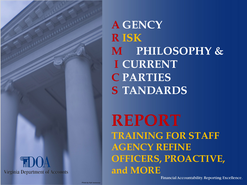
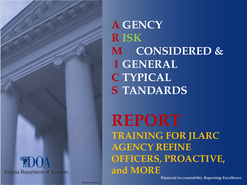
ISK colour: yellow -> light green (132, 38)
PHILOSOPHY: PHILOSOPHY -> CONSIDERED (174, 51)
CURRENT: CURRENT -> GENERAL (150, 64)
PARTIES: PARTIES -> TYPICAL (147, 78)
STAFF: STAFF -> JLARC (204, 136)
